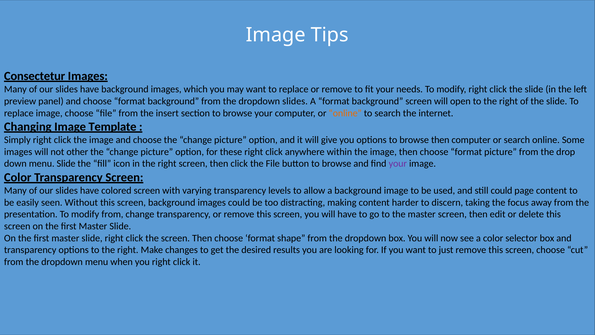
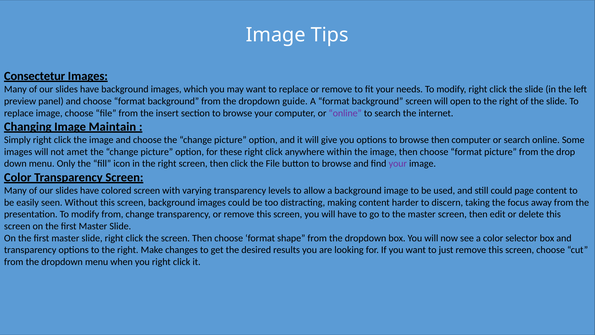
dropdown slides: slides -> guide (295, 101)
online colour: orange -> purple (345, 113)
Template: Template -> Maintain (112, 127)
other: other -> amet (77, 152)
menu Slide: Slide -> Only (66, 164)
